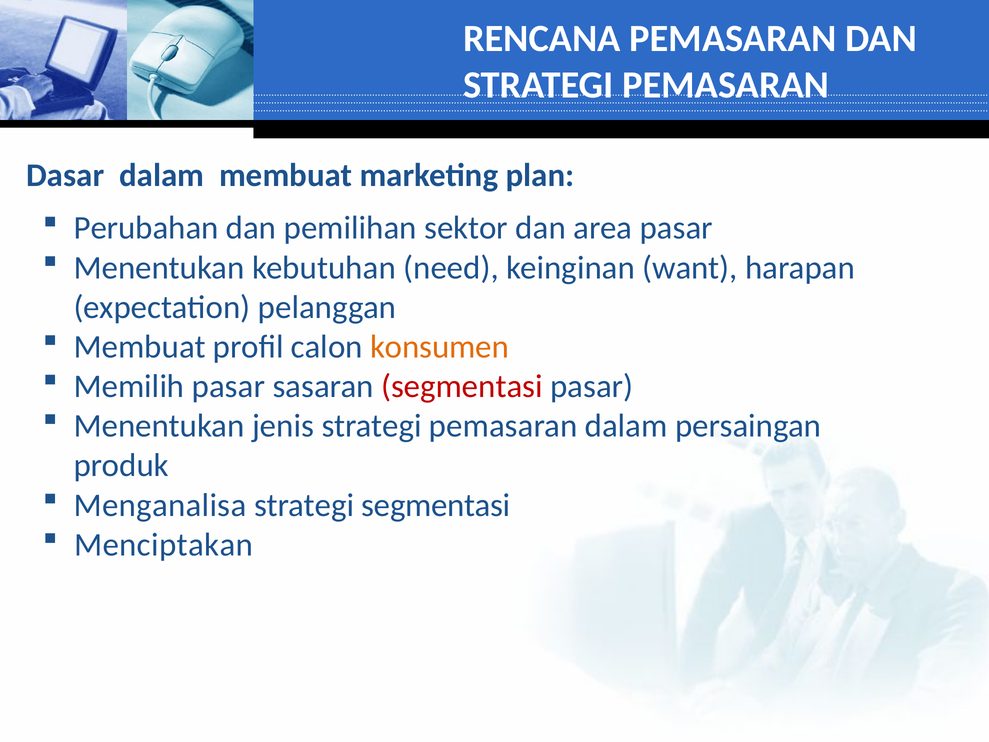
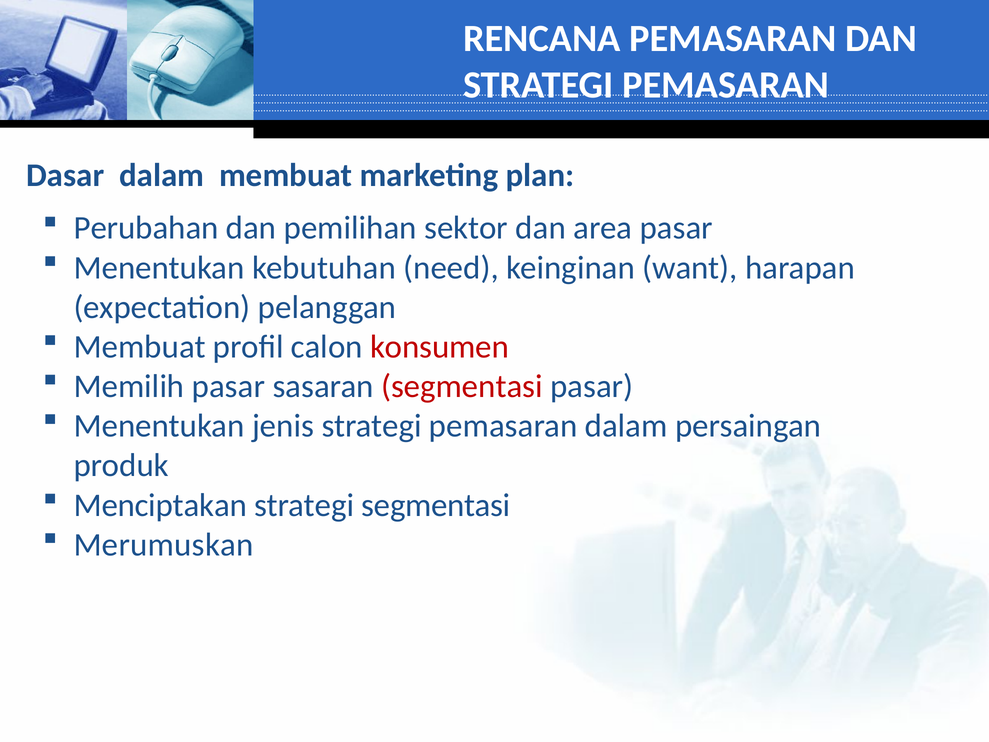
konsumen colour: orange -> red (440, 347)
Menganalisa: Menganalisa -> Menciptakan (160, 505)
Menciptakan: Menciptakan -> Merumuskan (164, 545)
